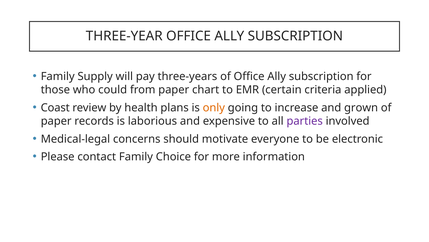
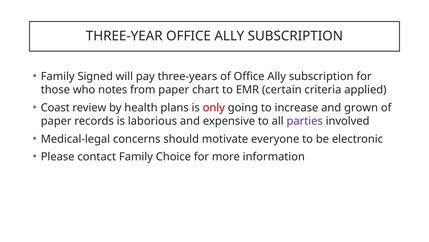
Supply: Supply -> Signed (95, 76)
could: could -> notes (113, 90)
only colour: orange -> red (214, 107)
